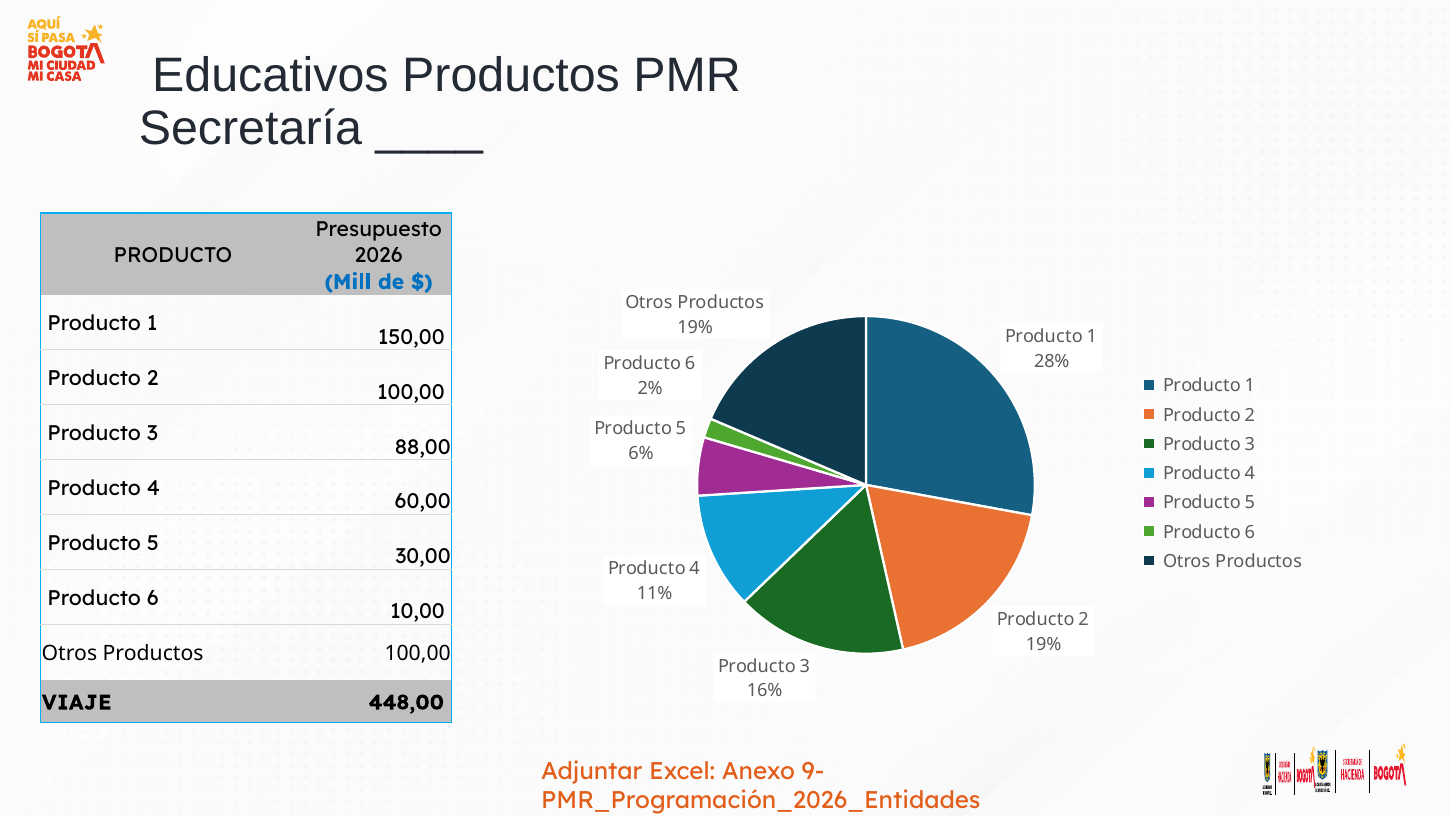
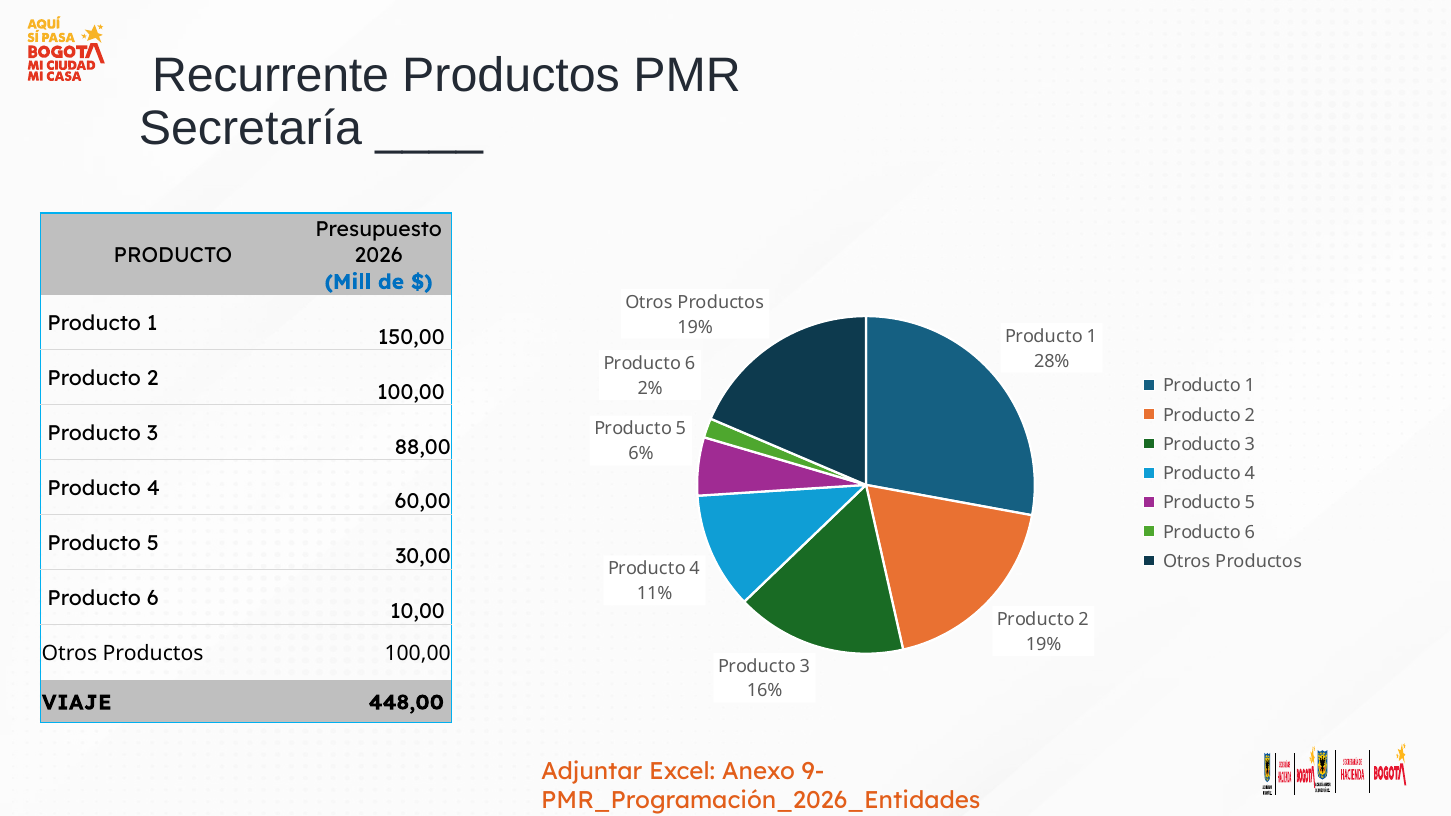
Educativos: Educativos -> Recurrente (271, 76)
